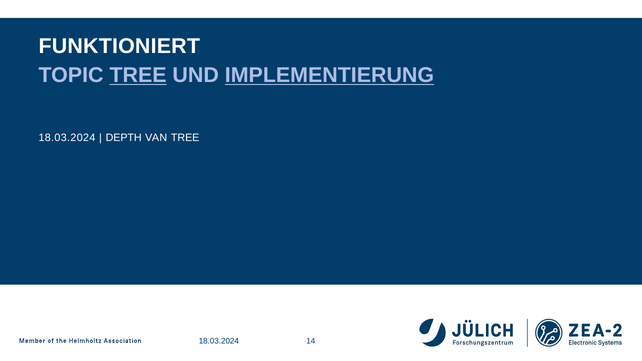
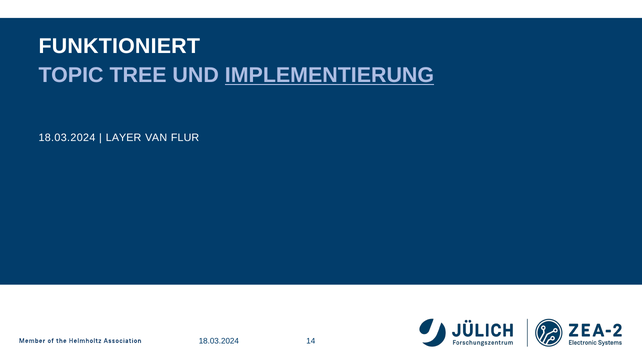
TREE underline: present -> none (138, 75)
DEPTH: DEPTH -> LAYER (124, 138)
VAN TREE: TREE -> FLUR (185, 138)
